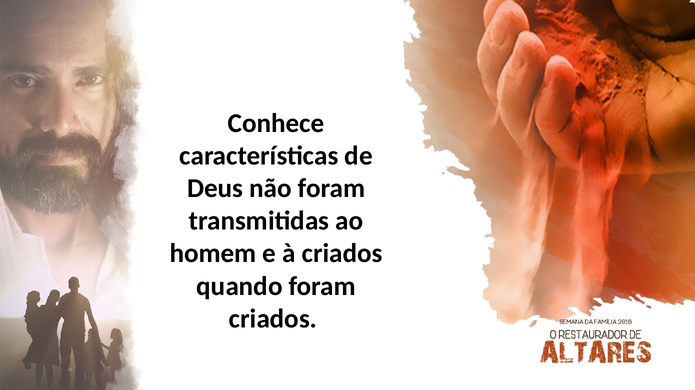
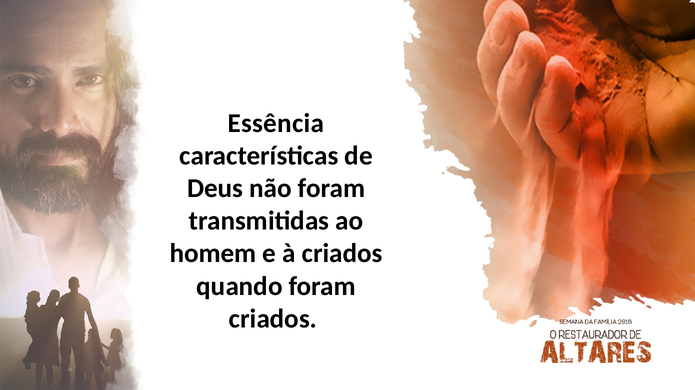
Conhece: Conhece -> Essência (276, 123)
